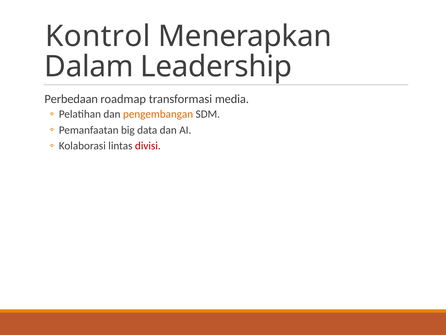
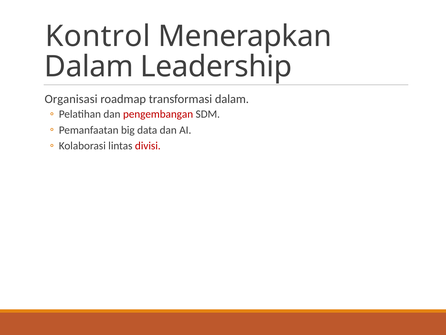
Perbedaan: Perbedaan -> Organisasi (71, 99)
transformasi media: media -> dalam (232, 99)
pengembangan colour: orange -> red (158, 114)
